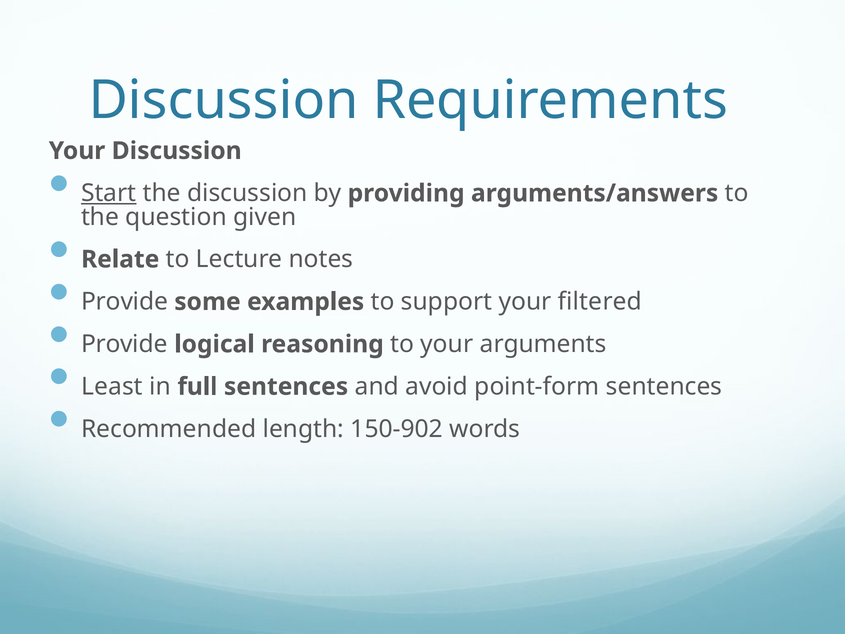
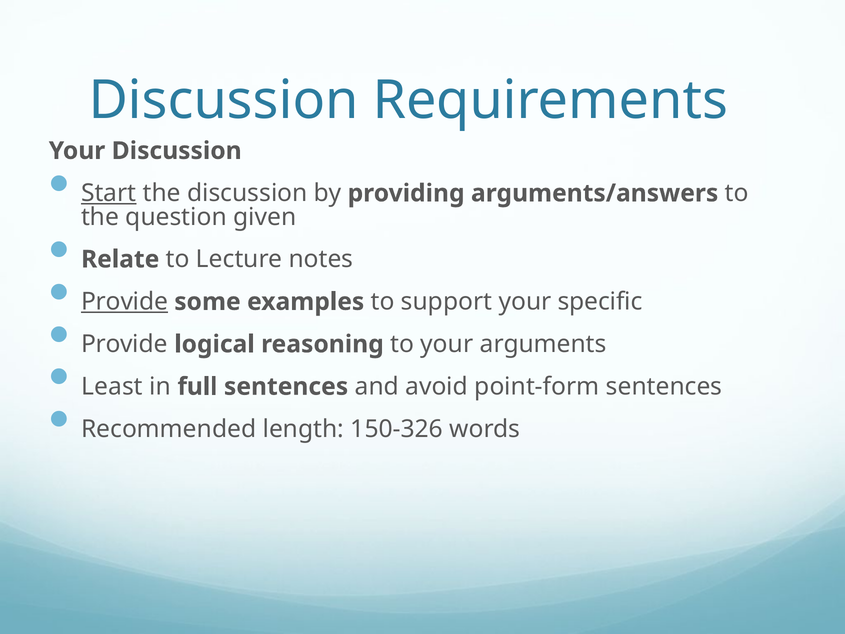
Provide underline: none -> present (125, 302)
filtered: filtered -> specific (600, 302)
150-902: 150-902 -> 150-326 (397, 429)
